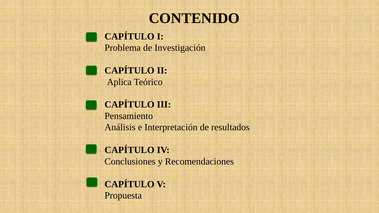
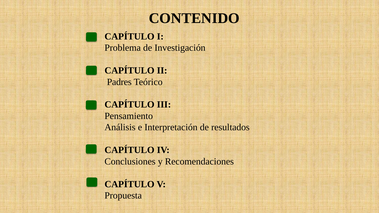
Aplica: Aplica -> Padres (119, 82)
